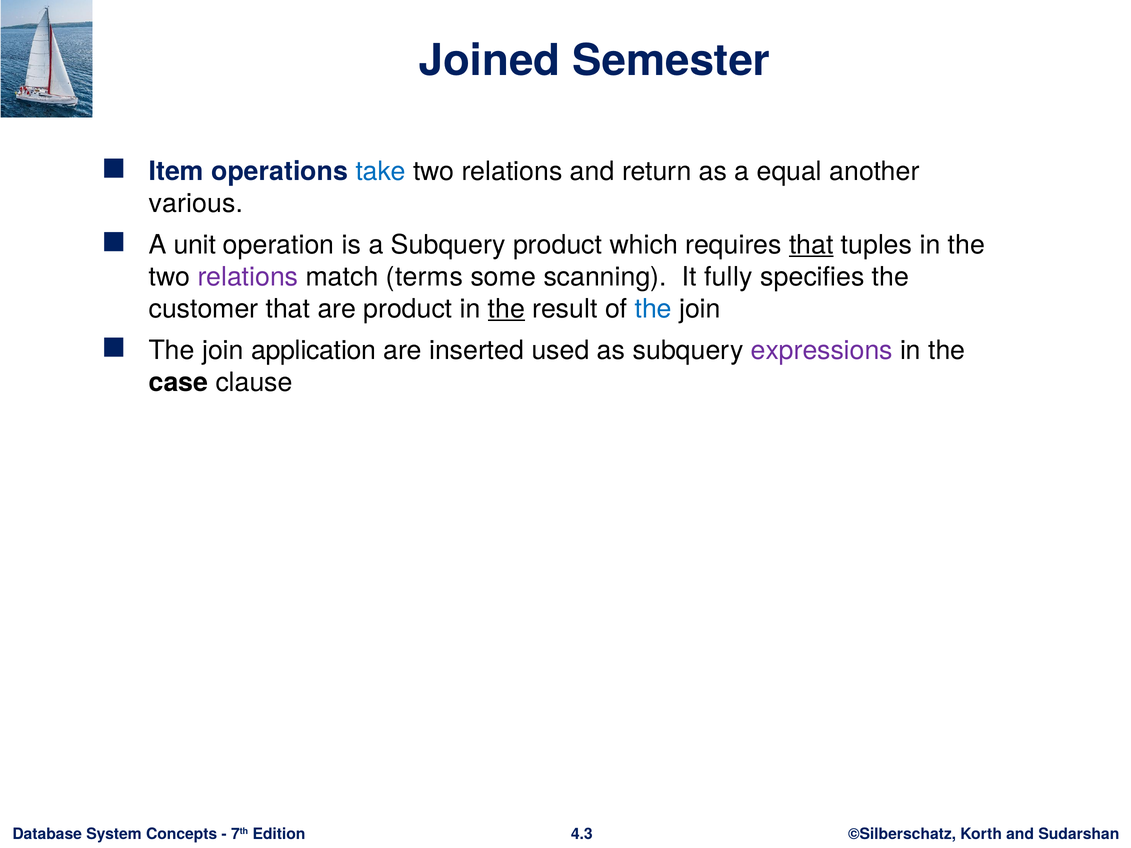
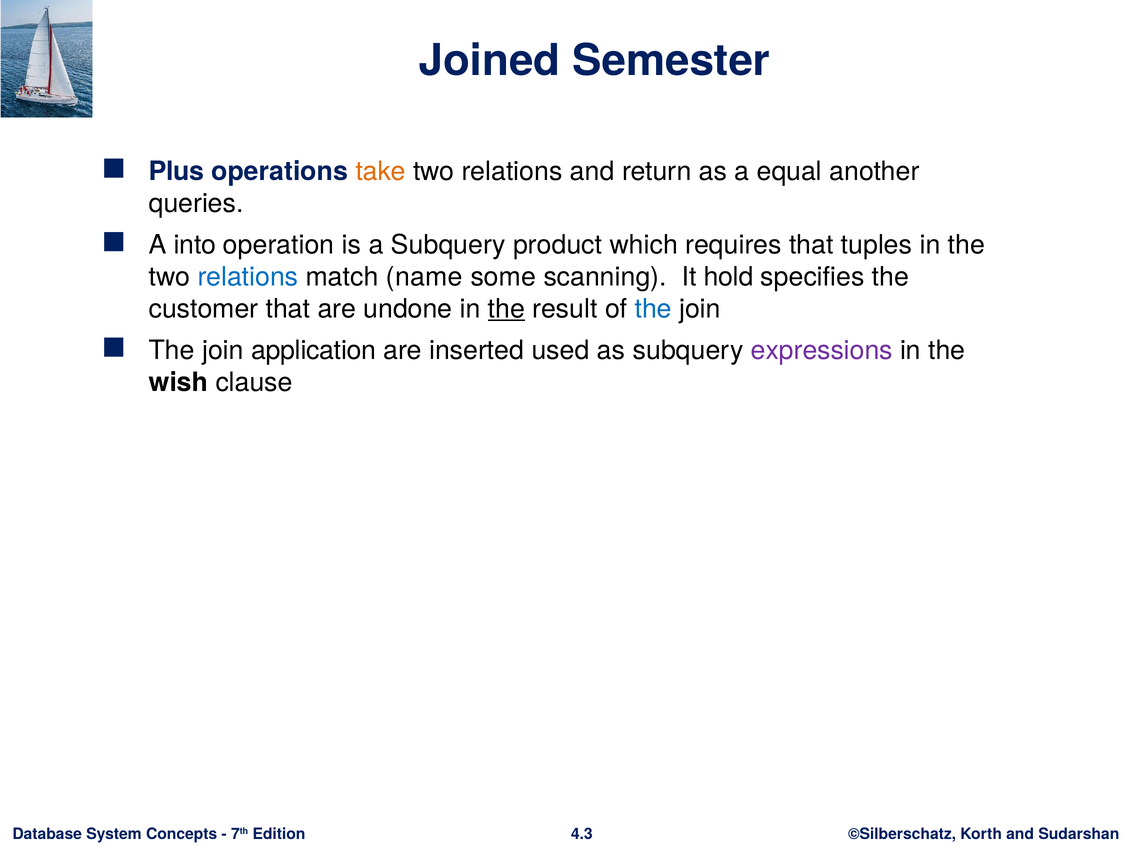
Item: Item -> Plus (176, 171)
take colour: blue -> orange (381, 171)
various: various -> queries (196, 203)
unit: unit -> into (195, 245)
that underline: present -> none (811, 245)
relations colour: purple -> blue (248, 277)
terms: terms -> name (424, 277)
fully: fully -> hold (729, 277)
are product: product -> undone (408, 309)
case: case -> wish (178, 382)
